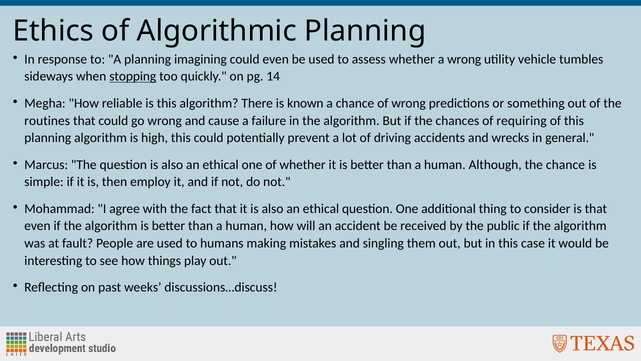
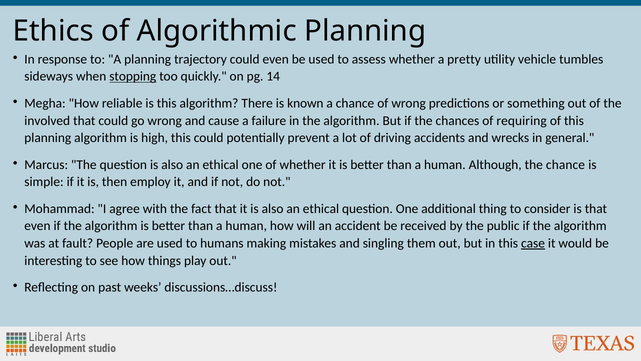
imagining: imagining -> trajectory (200, 59)
a wrong: wrong -> pretty (464, 59)
routines: routines -> involved (47, 120)
case underline: none -> present (533, 243)
